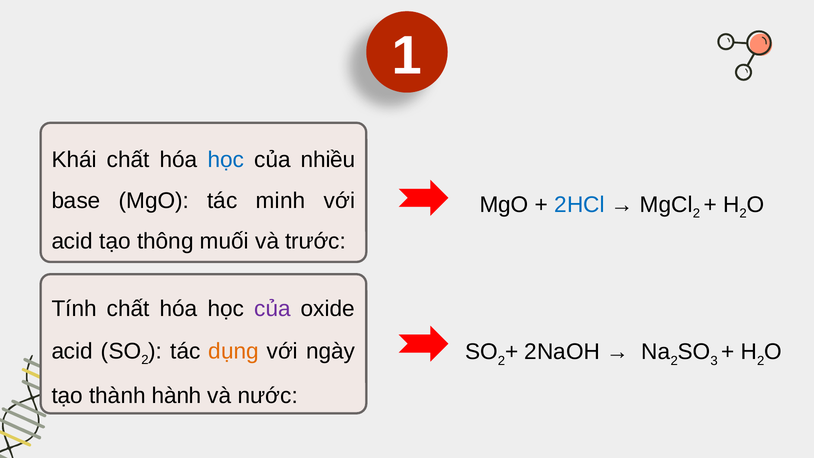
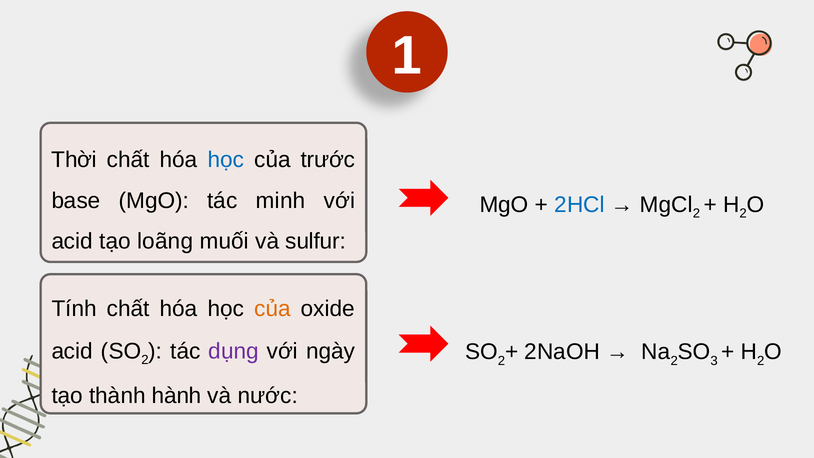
Khái: Khái -> Thời (74, 160)
nhiều: nhiều -> trước (328, 160)
thông: thông -> loãng (165, 241)
trước: trước -> sulfur (316, 241)
của colour: purple -> orange (273, 309)
dụng colour: orange -> purple (234, 351)
